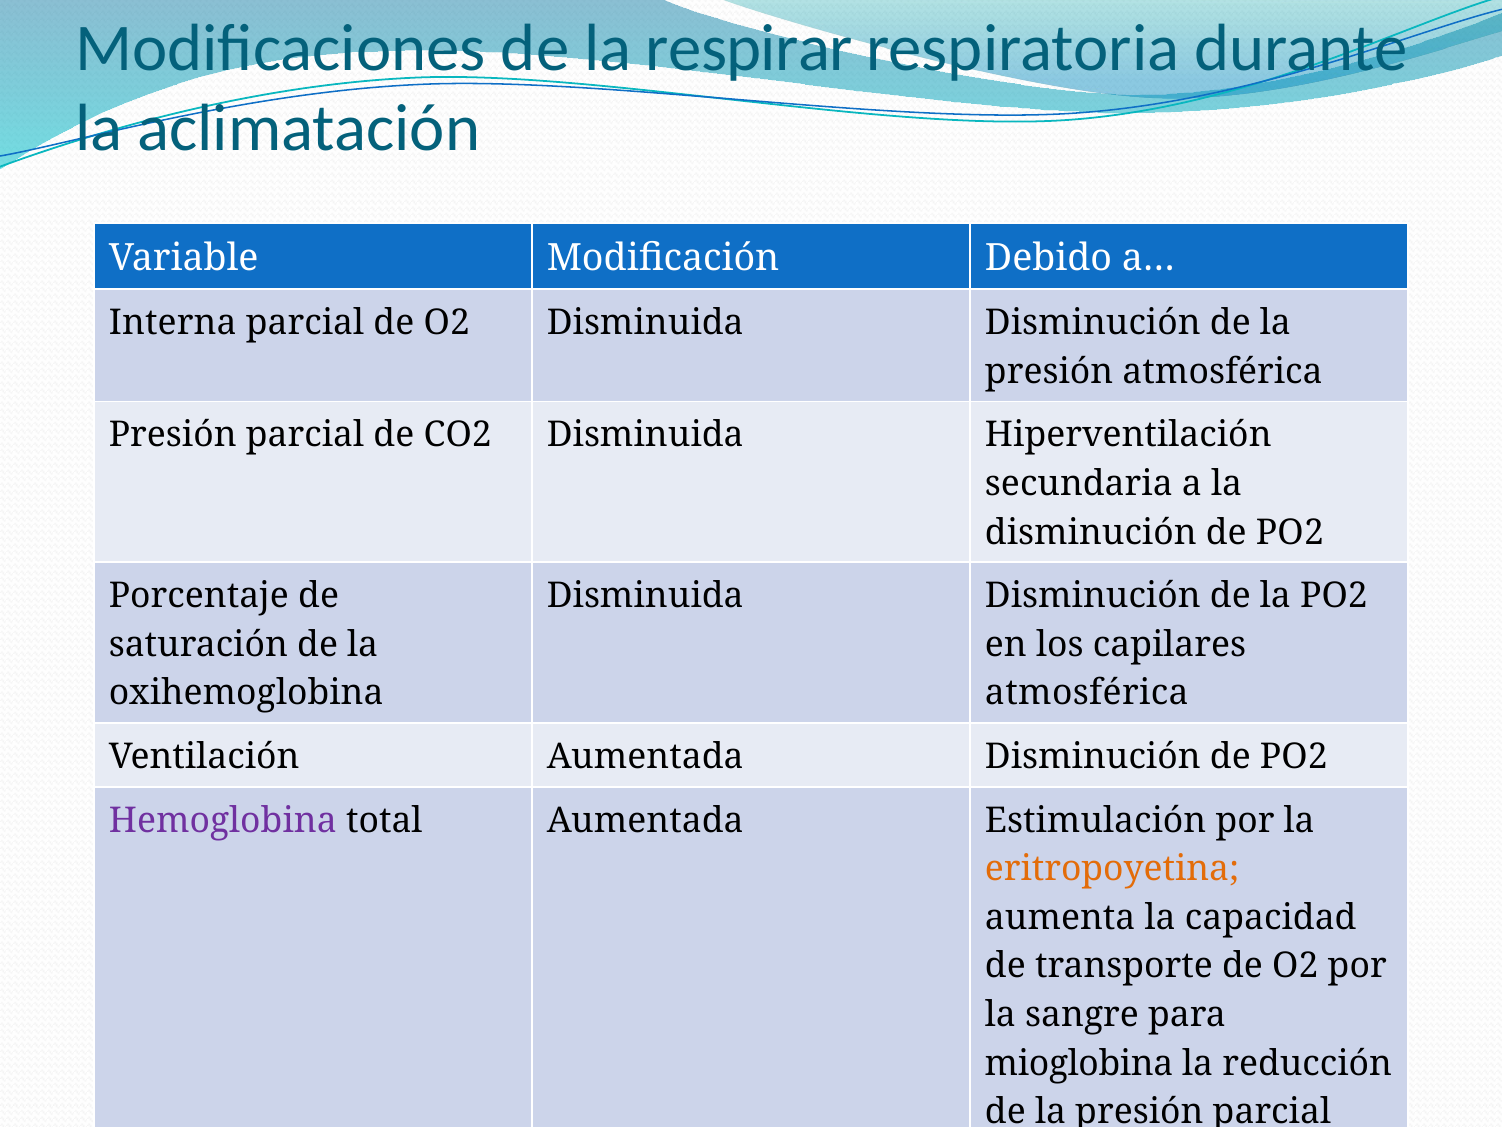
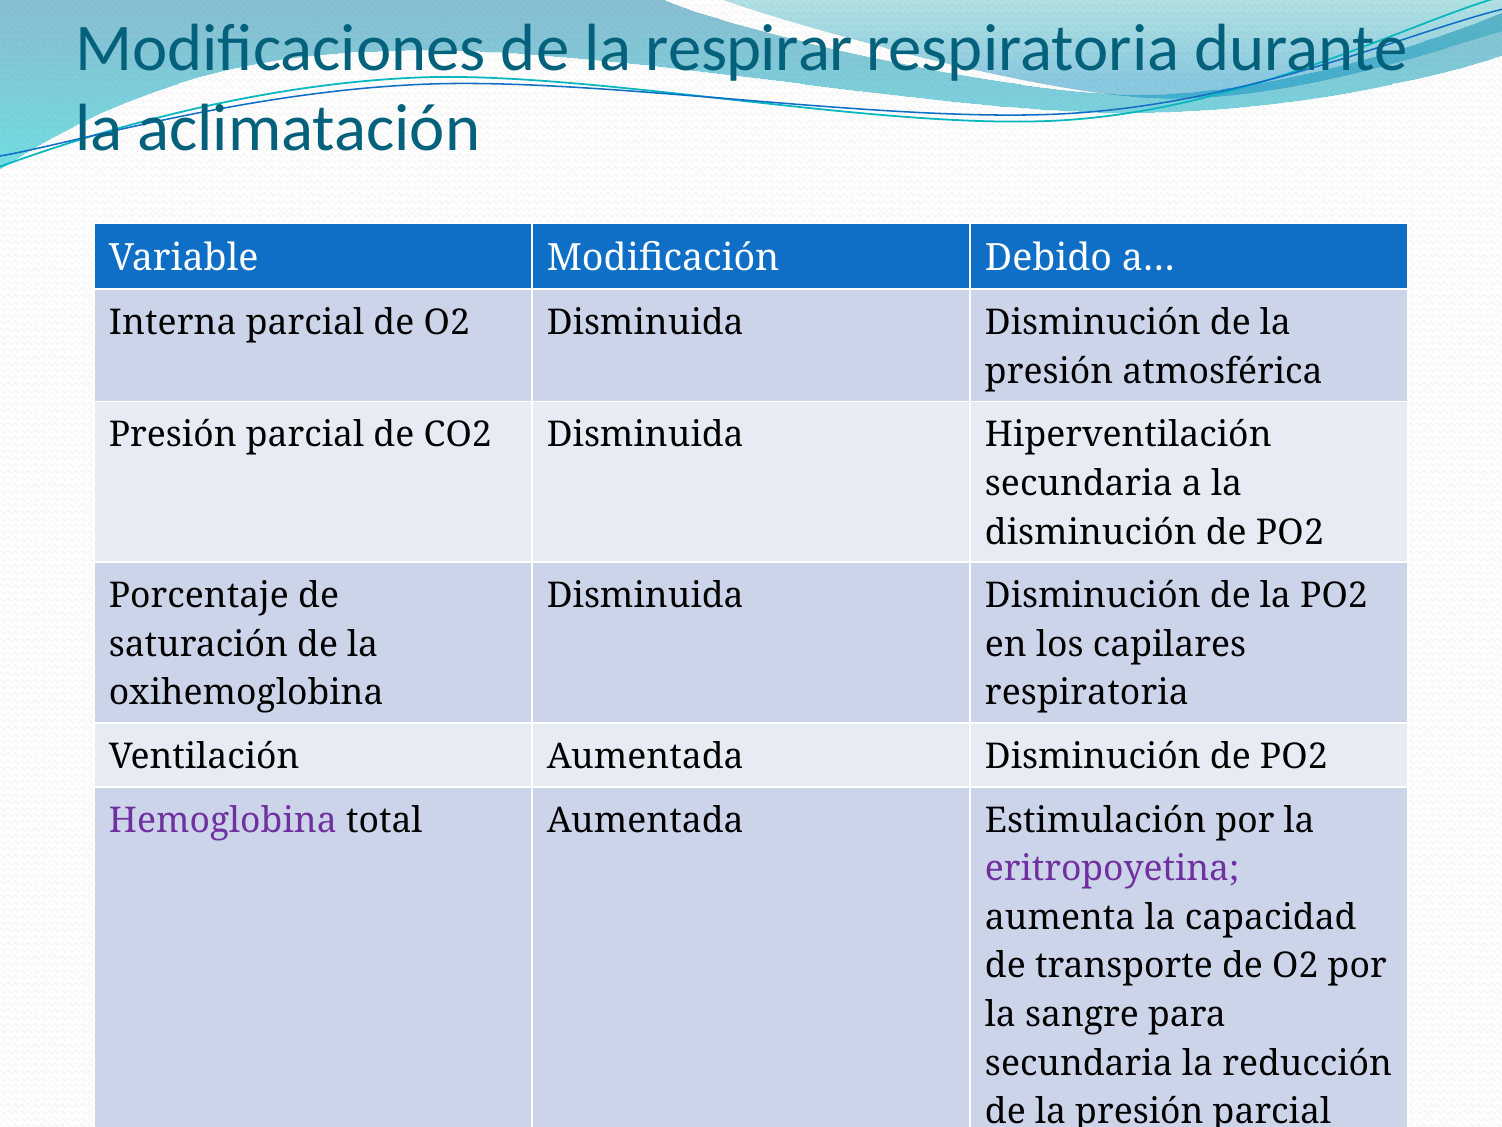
atmosférica: atmosférica -> respiratoria (1087, 693)
eritropoyetina colour: orange -> purple (1112, 869)
mioglobina: mioglobina -> secundaria (1079, 1063)
